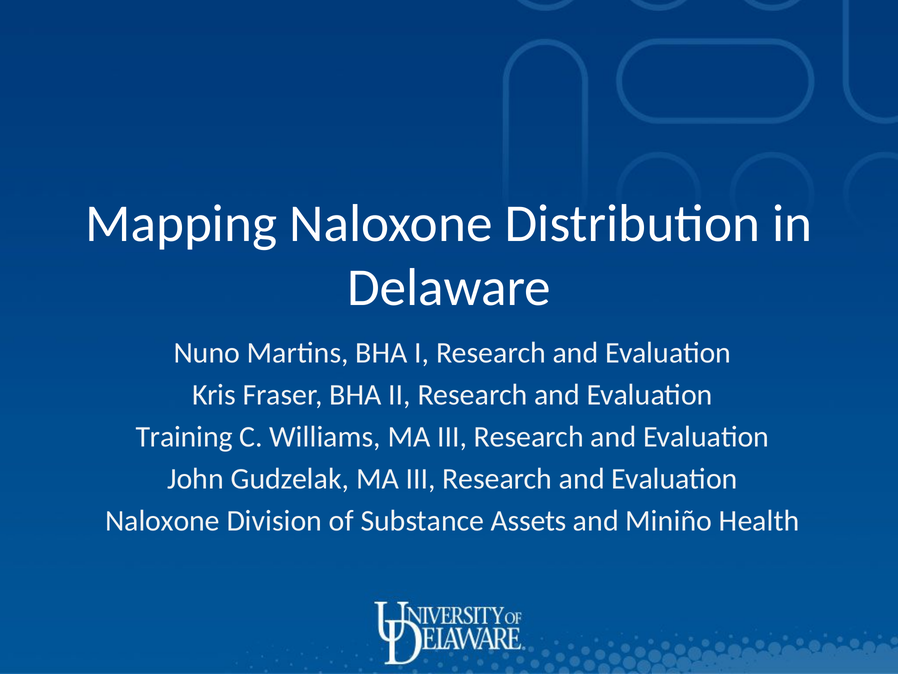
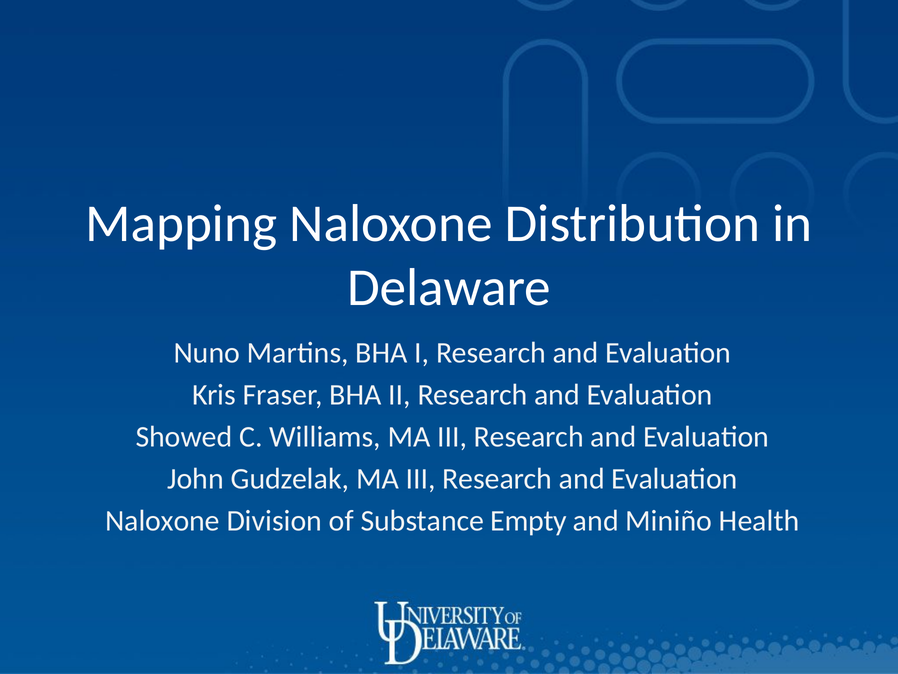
Training: Training -> Showed (184, 437)
Assets: Assets -> Empty (529, 520)
